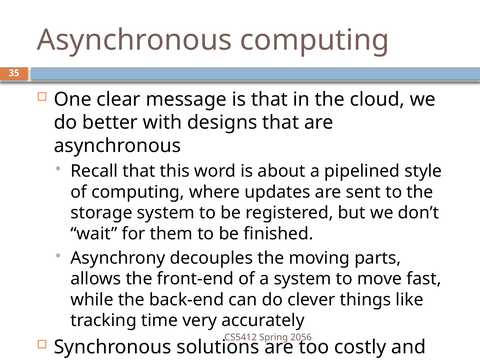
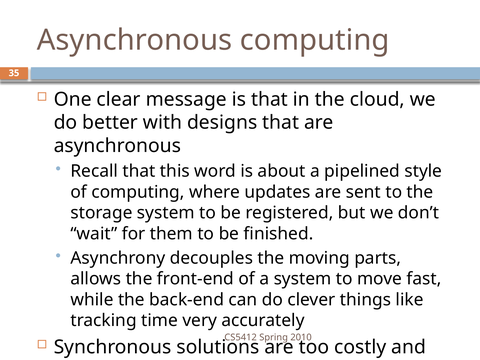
2056: 2056 -> 2010 (301, 337)
